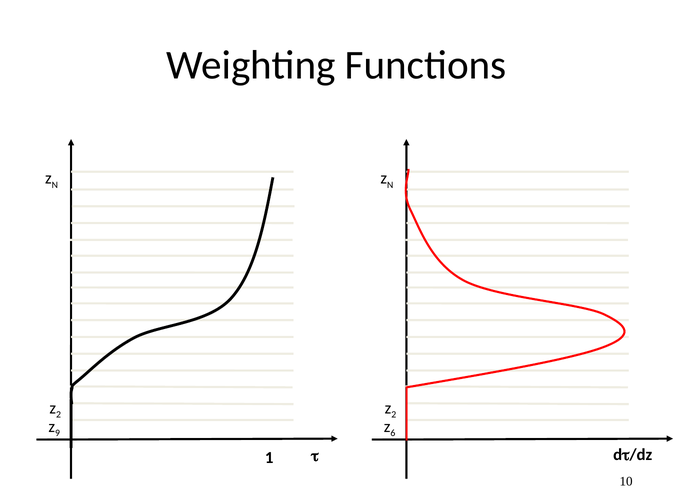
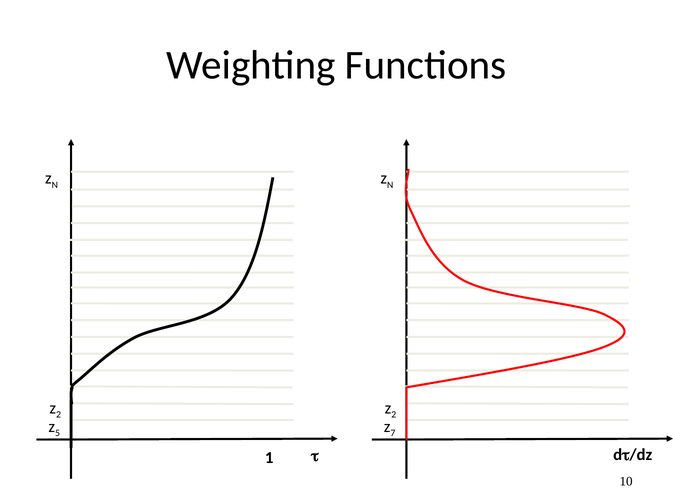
9: 9 -> 5 (58, 434)
6: 6 -> 7 (393, 434)
